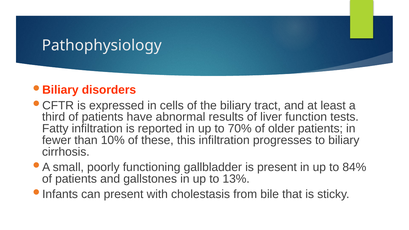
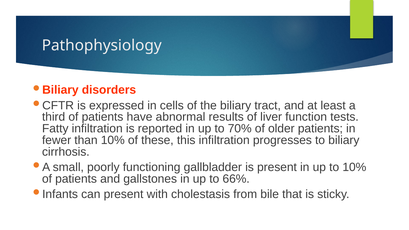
to 84%: 84% -> 10% (354, 167)
13%: 13% -> 66% (236, 179)
